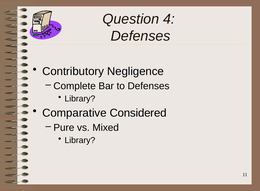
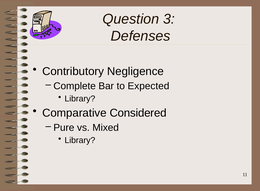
4: 4 -> 3 (169, 19)
to Defenses: Defenses -> Expected (148, 86)
